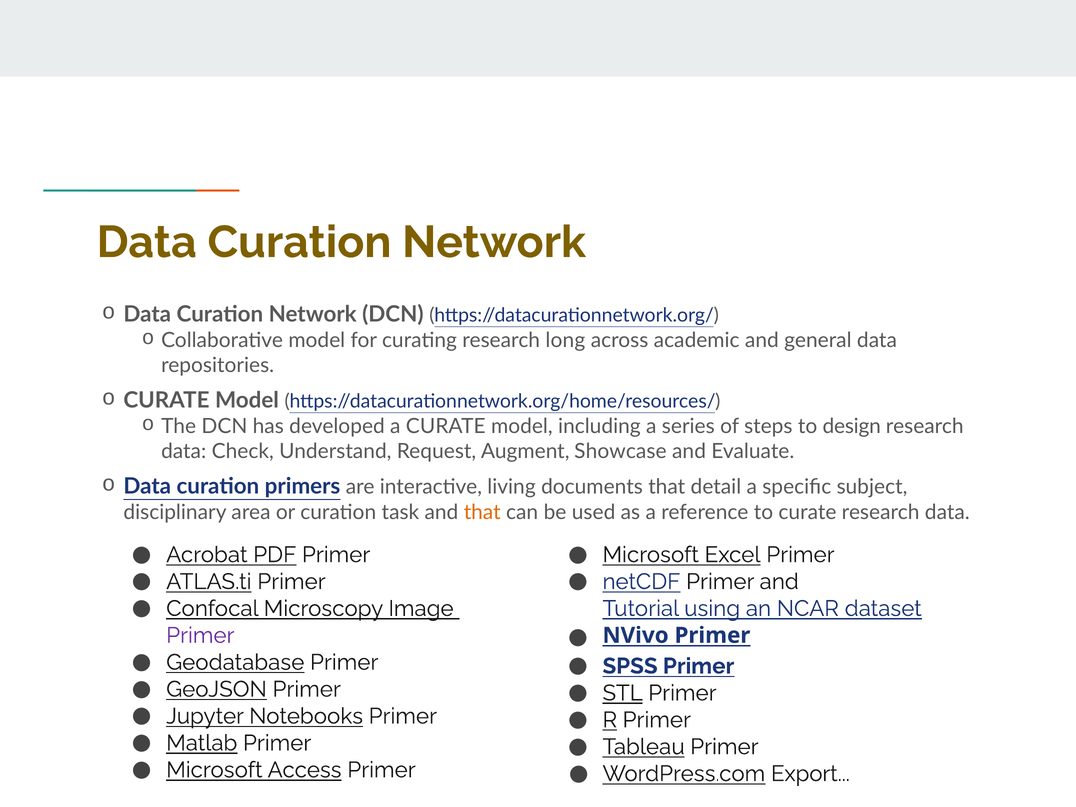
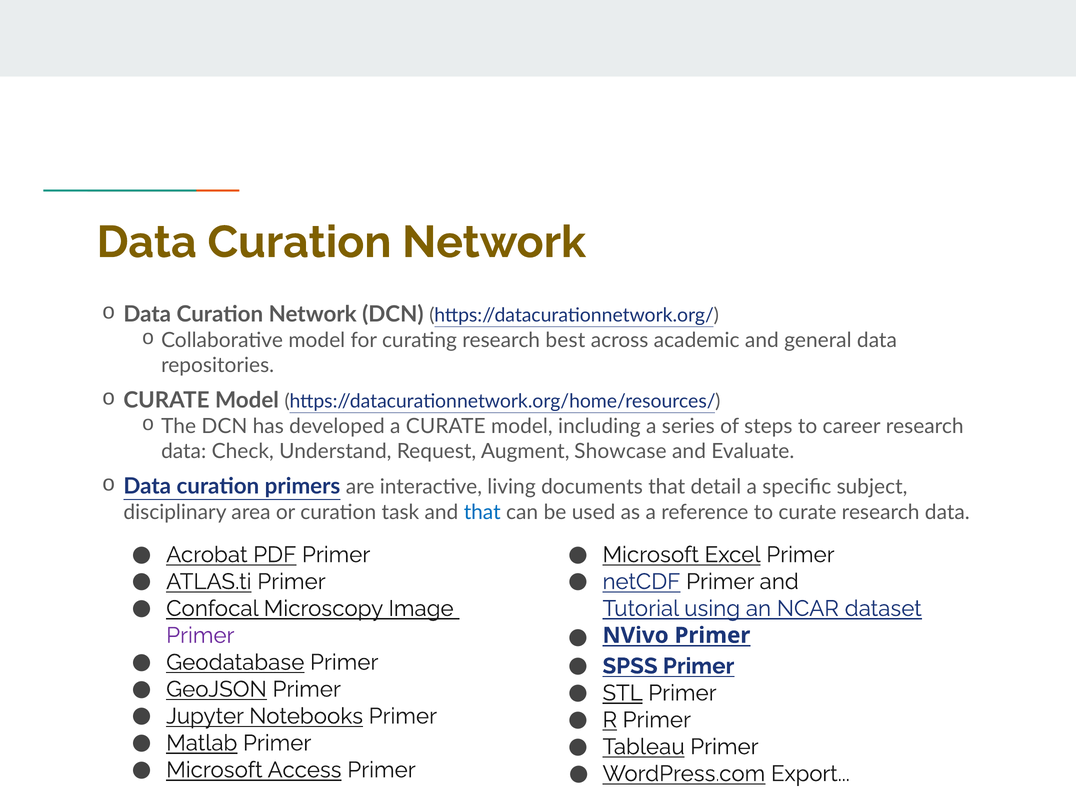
long: long -> best (565, 340)
design: design -> career (852, 426)
that colour: orange -> blue (482, 512)
